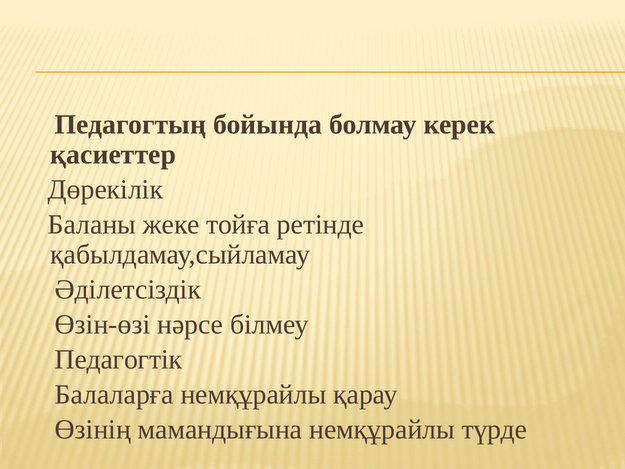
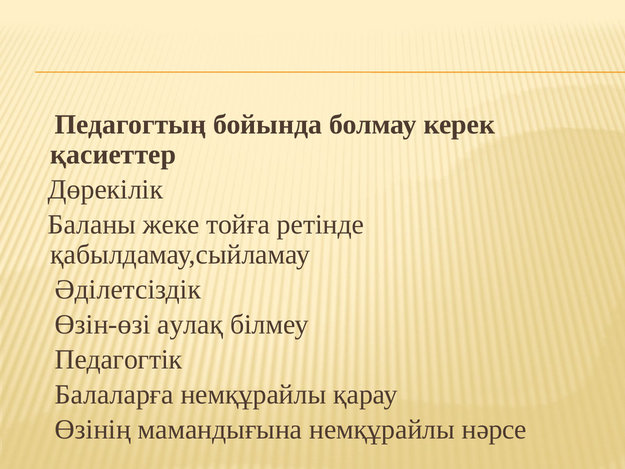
нәрсе: нәрсе -> аулақ (190, 324)
түрде: түрде -> нәрсе (494, 429)
